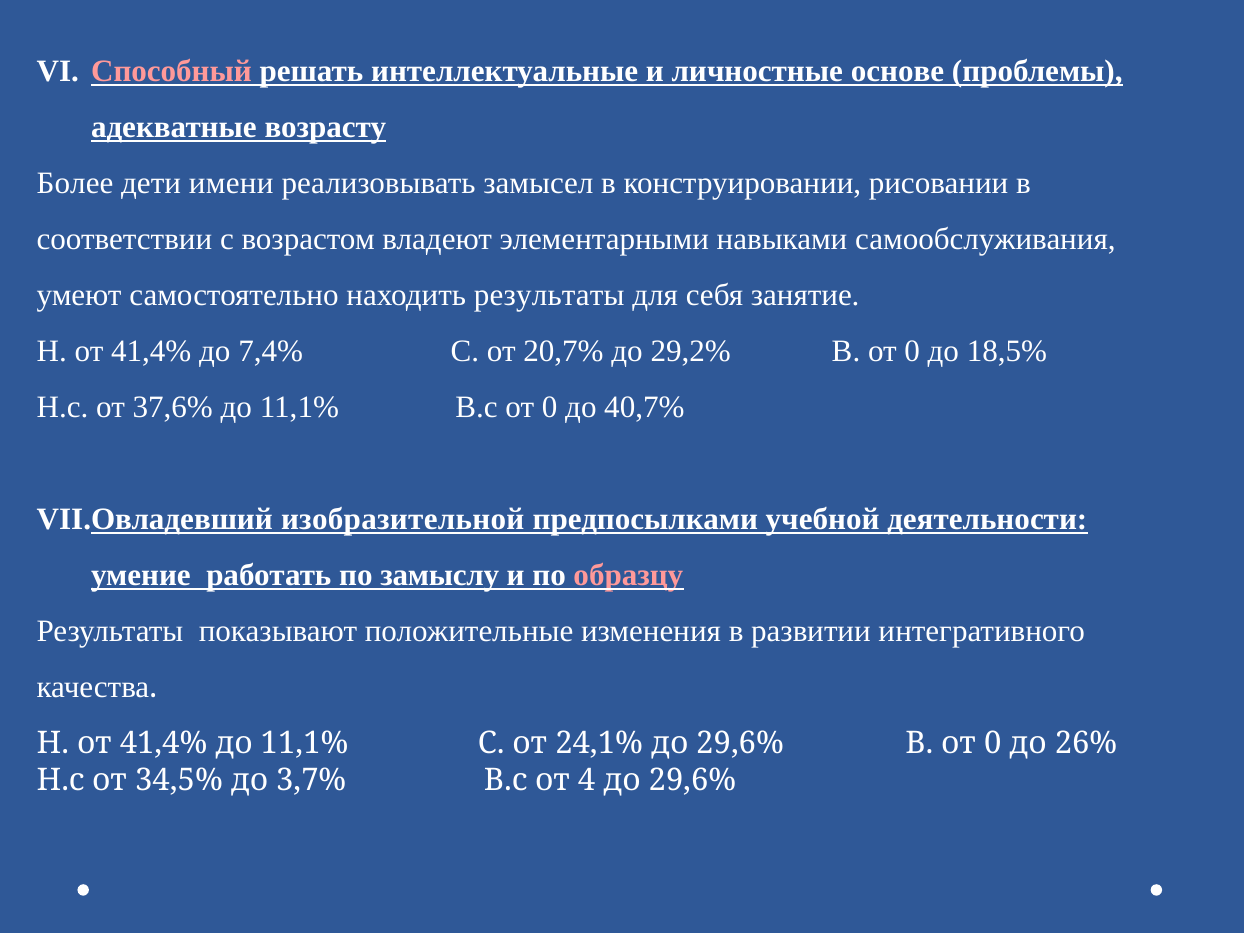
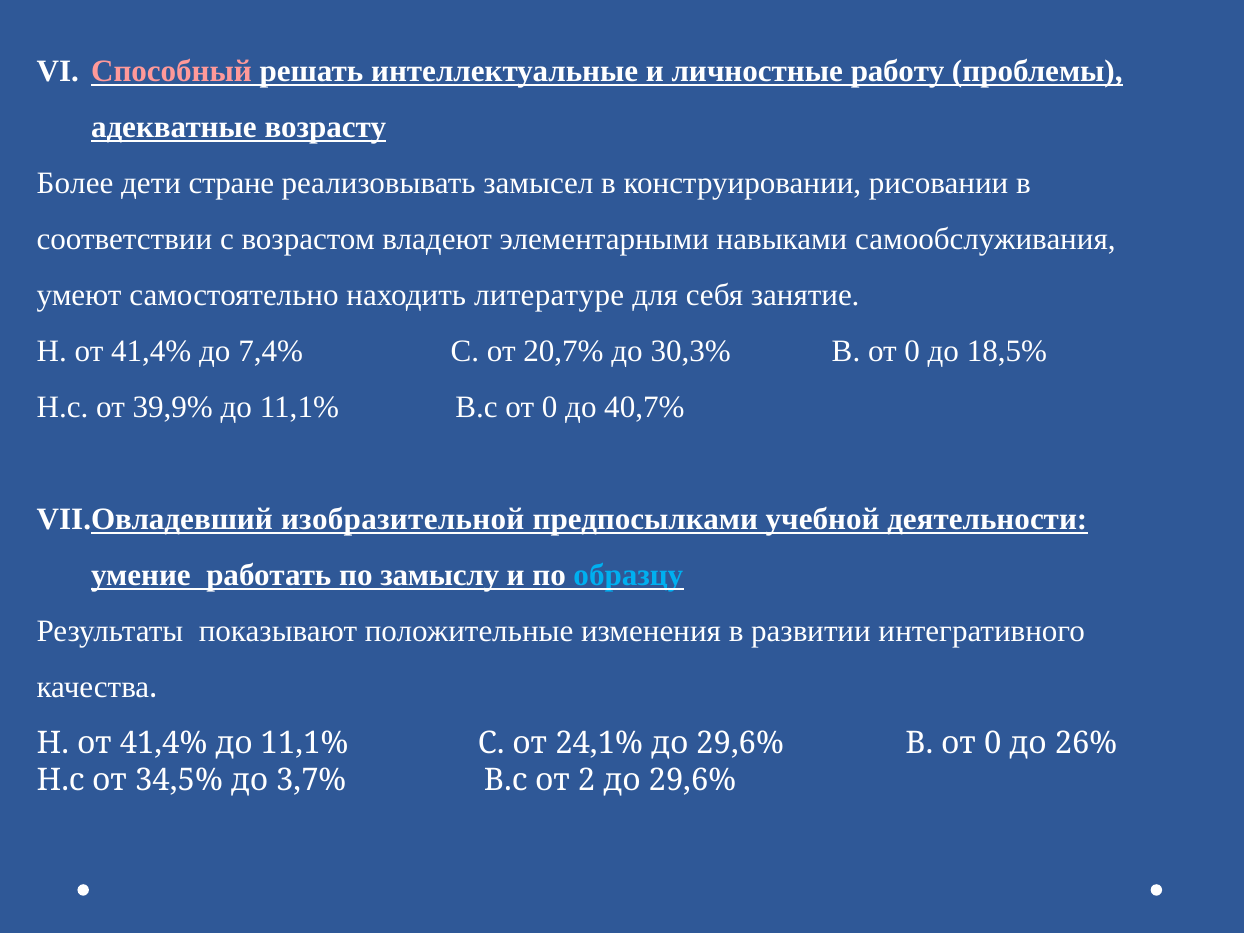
основе: основе -> работу (898, 71)
имени: имени -> стране (231, 183)
находить результаты: результаты -> литературе (549, 295)
29,2%: 29,2% -> 30,3% (691, 351)
37,6%: 37,6% -> 39,9% (173, 407)
образцу colour: pink -> light blue (628, 575)
4: 4 -> 2 (587, 780)
